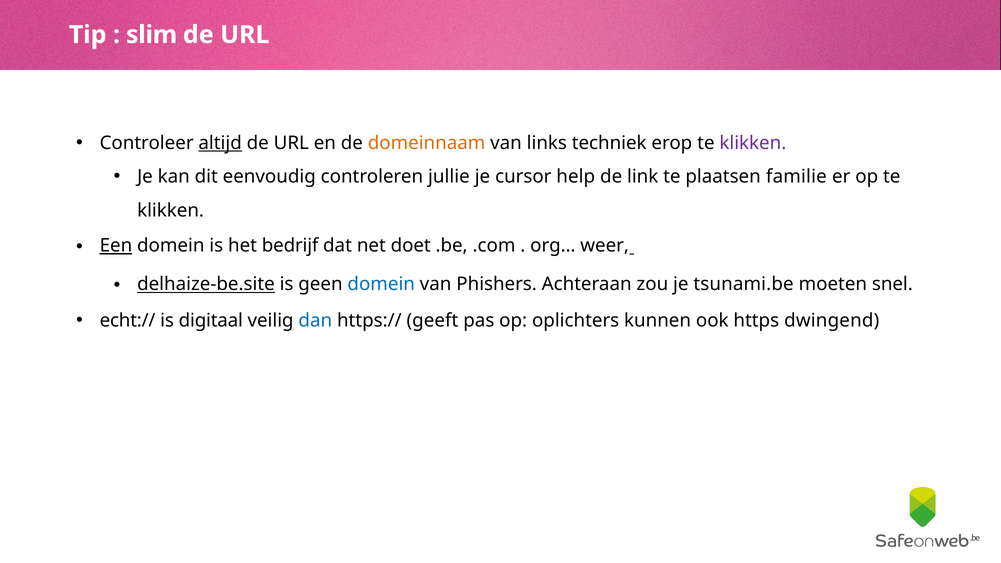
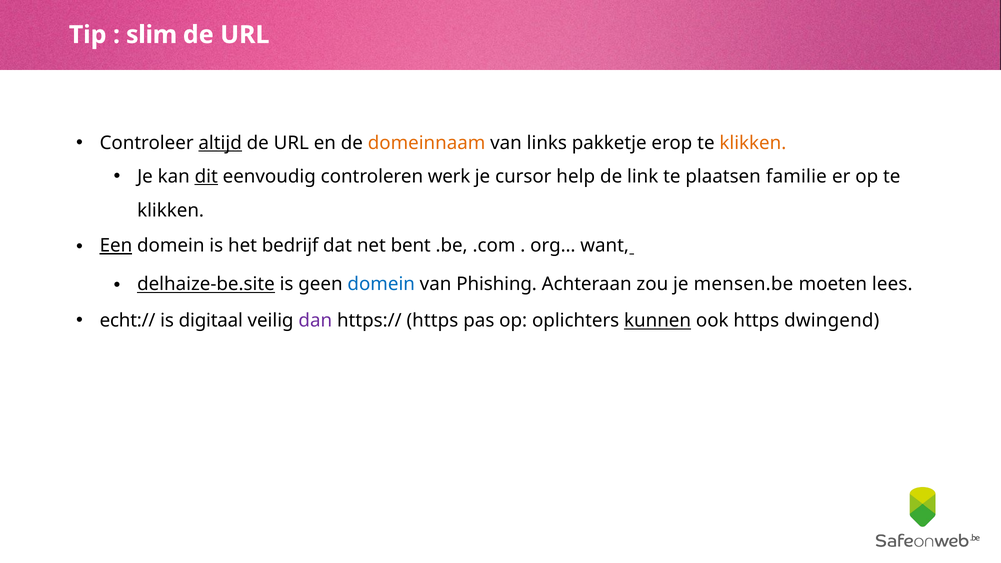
techniek: techniek -> pakketje (609, 143)
klikken colour: purple -> orange (753, 143)
dit underline: none -> present (206, 177)
jullie: jullie -> werk (449, 177)
doet: doet -> bent (411, 246)
weer: weer -> want (605, 246)
Phishers: Phishers -> Phishing (497, 284)
tsunami.be: tsunami.be -> mensen.be (743, 284)
snel: snel -> lees (892, 284)
dan colour: blue -> purple (315, 321)
https:// geeft: geeft -> https (432, 321)
kunnen underline: none -> present (658, 321)
